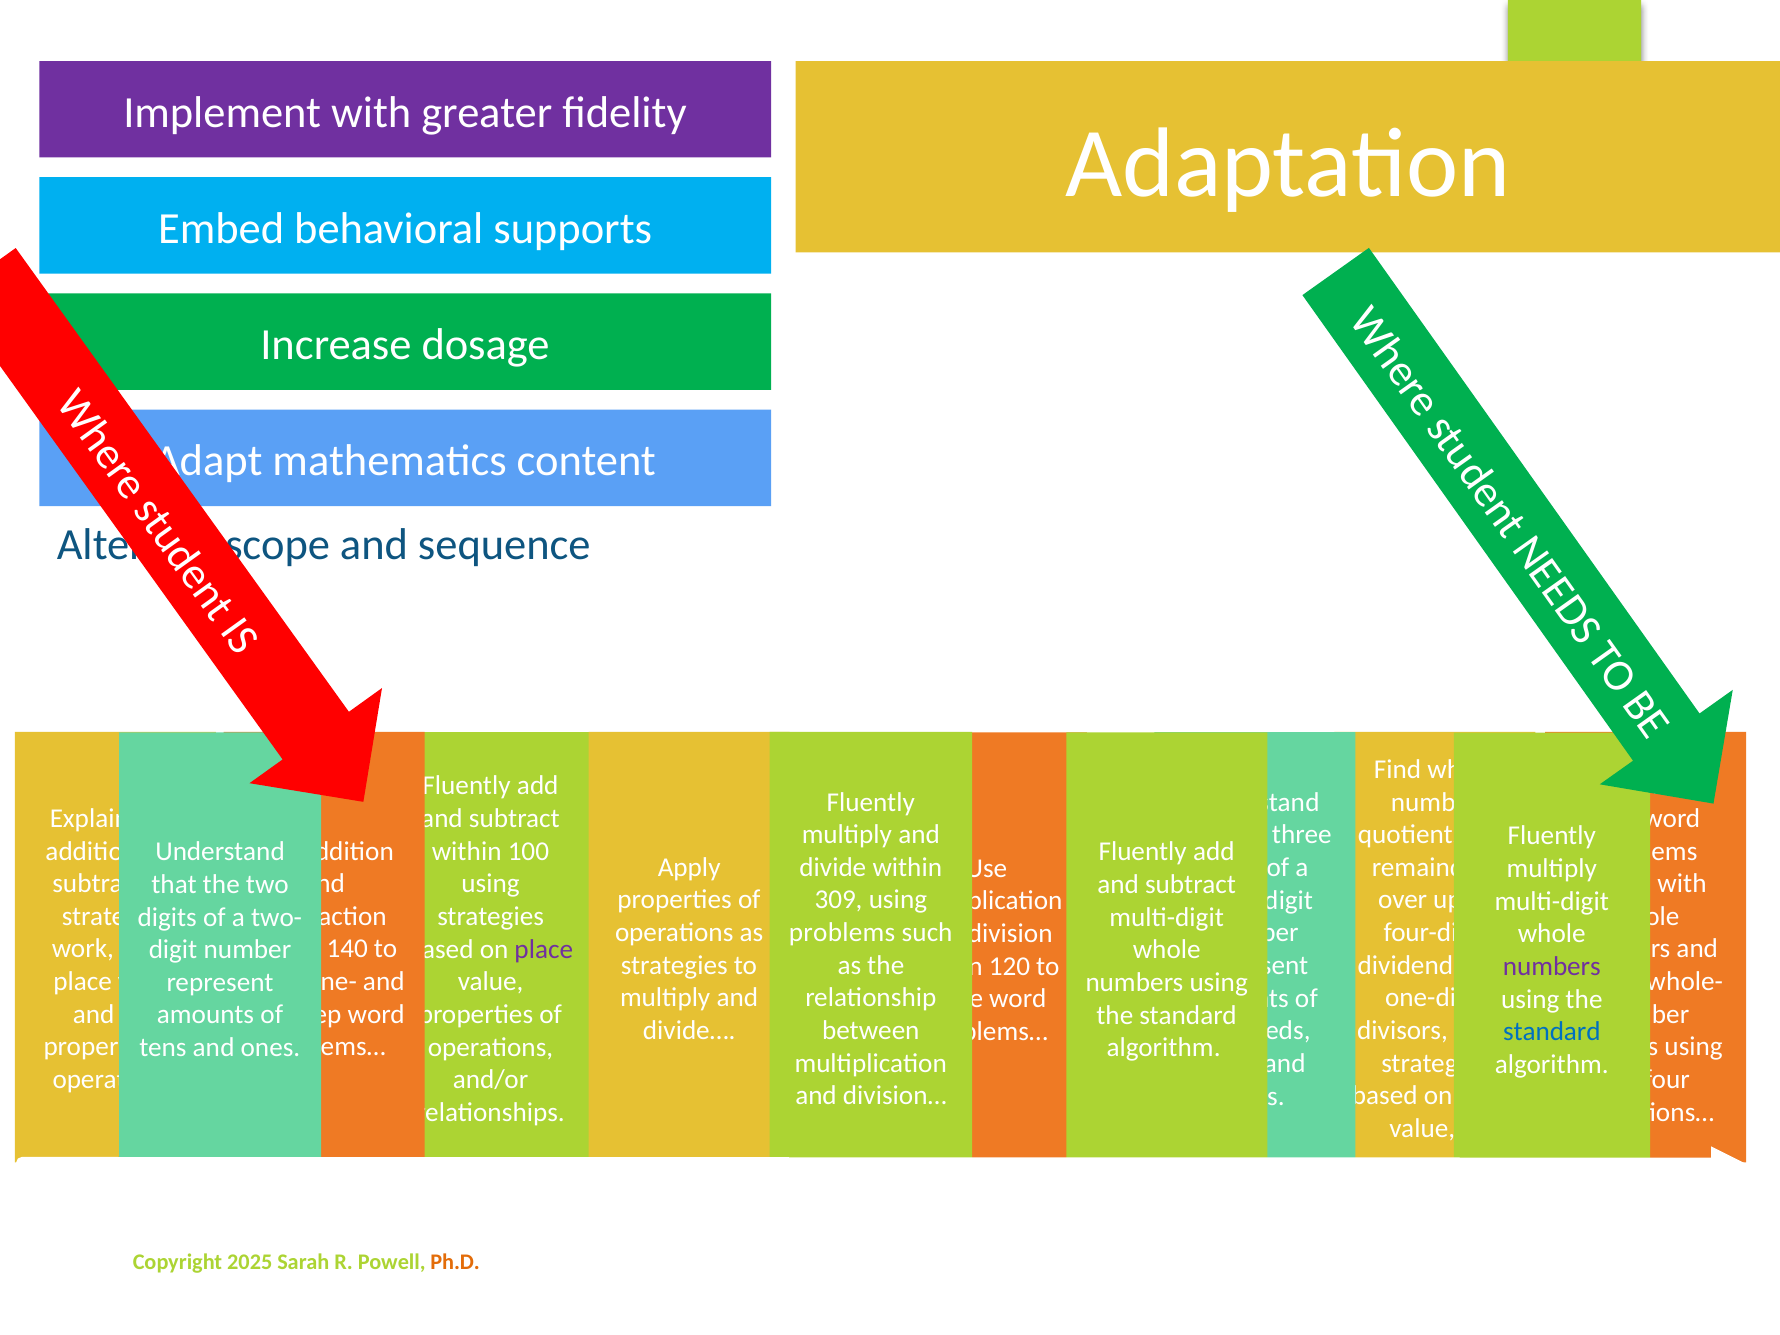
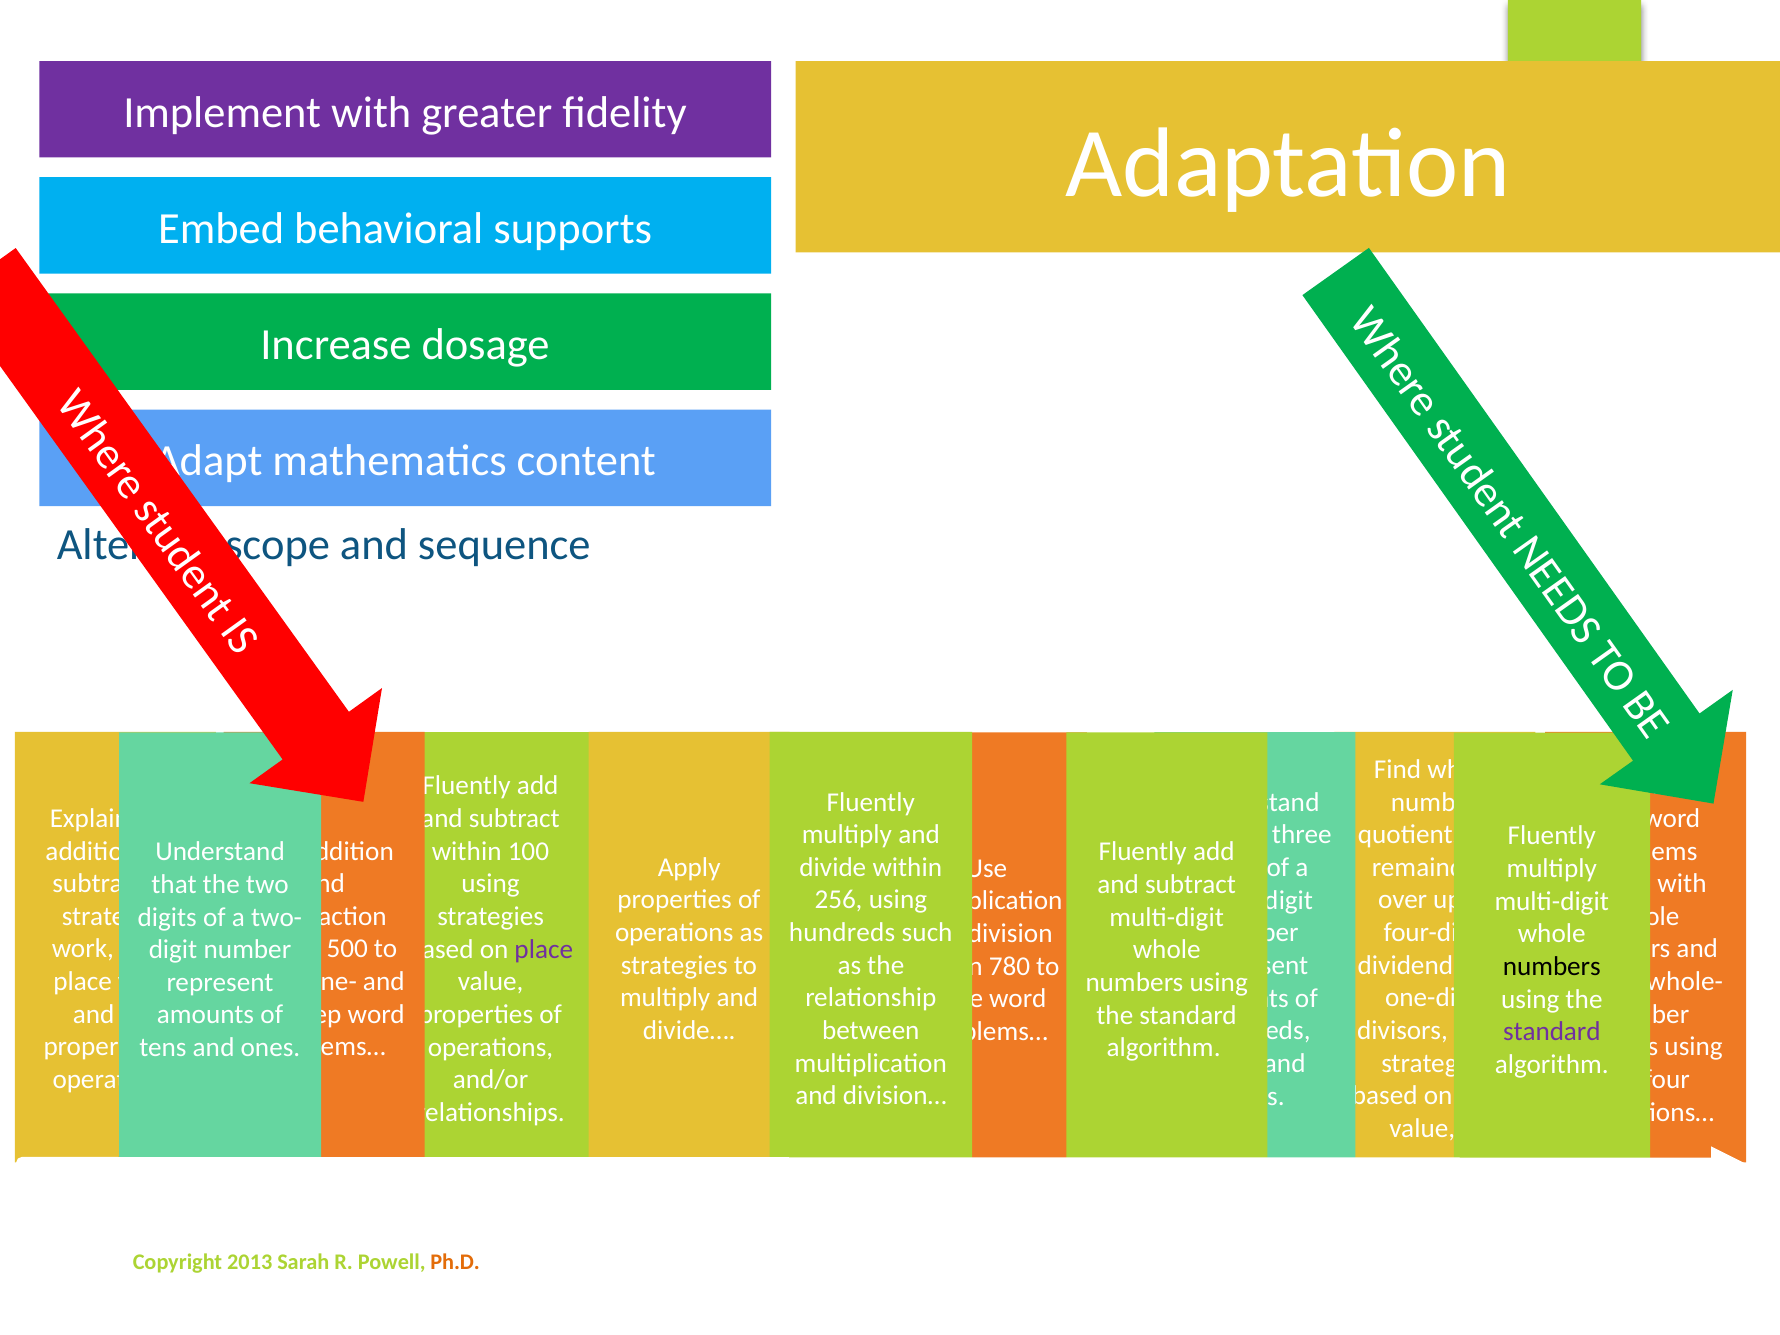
309: 309 -> 256 (839, 900)
problems: problems -> hundreds (842, 933)
140: 140 -> 500 (347, 949)
120: 120 -> 780 (1009, 966)
numbers colour: purple -> black (1552, 966)
standard colour: blue -> purple (1552, 1032)
2025: 2025 -> 2013 (250, 1263)
